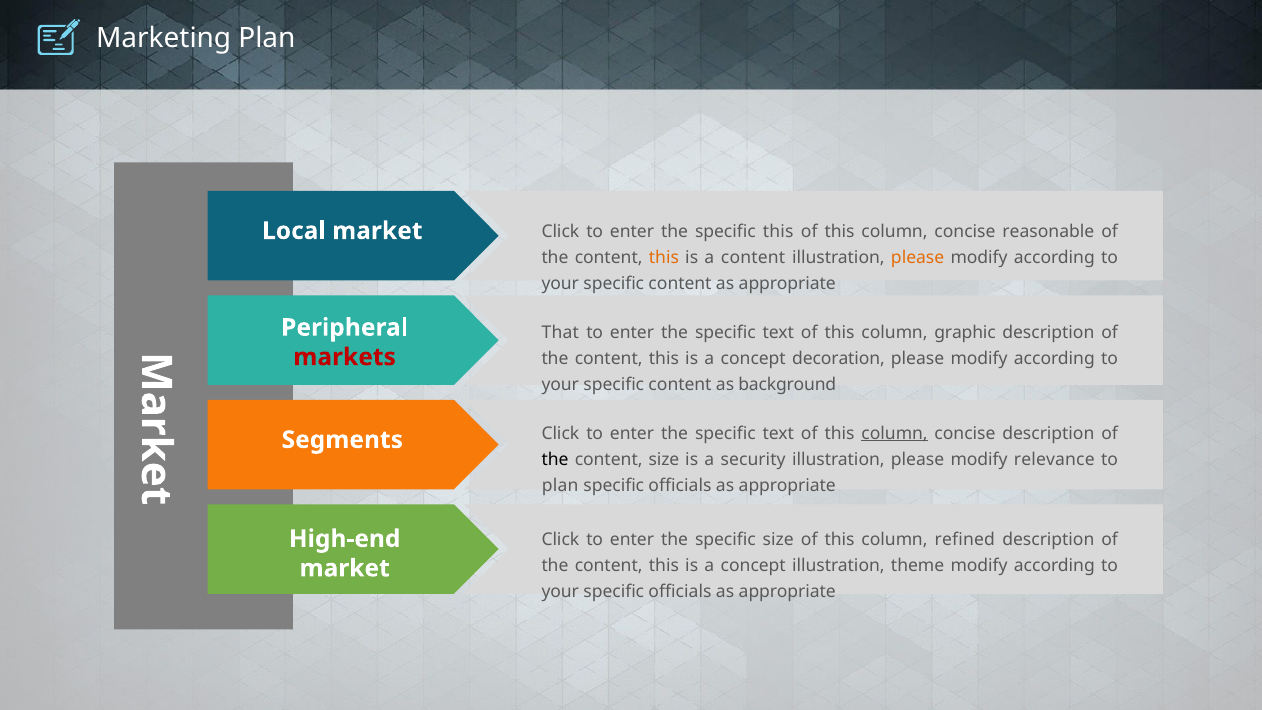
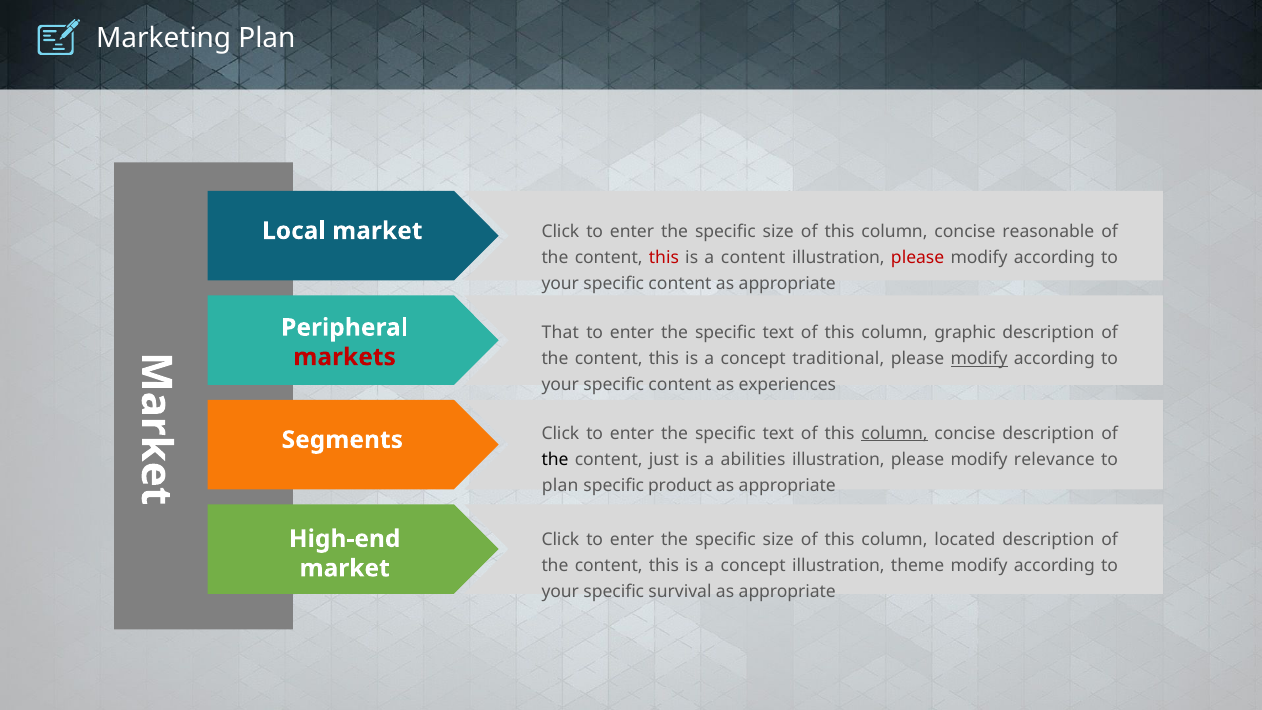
this: this -> size (778, 231)
this colour: orange -> red (664, 258)
please colour: orange -> red (918, 258)
decoration: decoration -> traditional (838, 359)
modify underline: none -> present (979, 359)
background: background -> experiences (787, 385)
content size: size -> just (664, 460)
security: security -> abilities (753, 460)
officials: officials -> product (680, 486)
refined: refined -> located (965, 540)
your specific officials: officials -> survival (680, 592)
